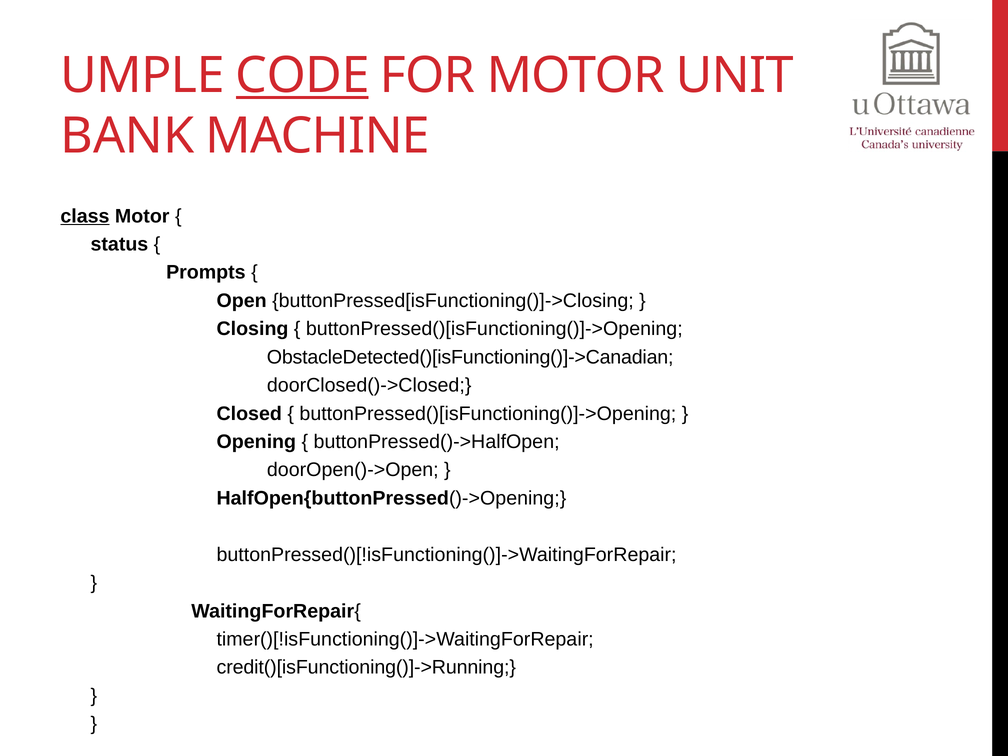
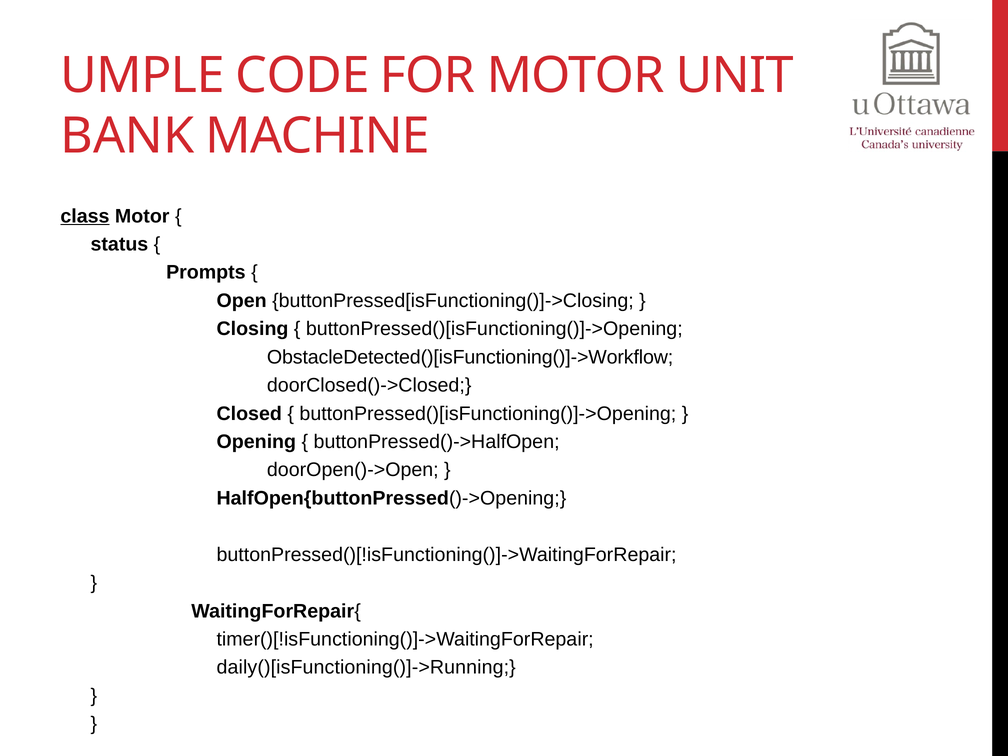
CODE underline: present -> none (302, 76)
ObstacleDetected()[isFunctioning()]->Canadian: ObstacleDetected()[isFunctioning()]->Canadian -> ObstacleDetected()[isFunctioning()]->Workflow (470, 357)
credit()[isFunctioning()]->Running: credit()[isFunctioning()]->Running -> daily()[isFunctioning()]->Running (366, 668)
